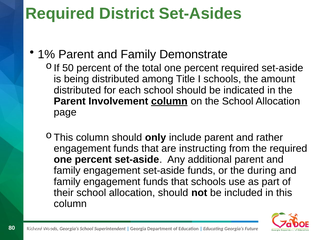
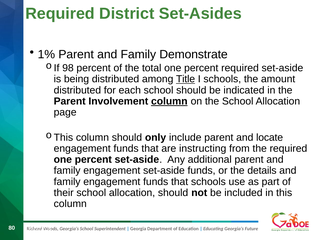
50: 50 -> 98 (68, 68)
Title underline: none -> present (186, 79)
rather: rather -> locate (270, 138)
during: during -> details (262, 171)
